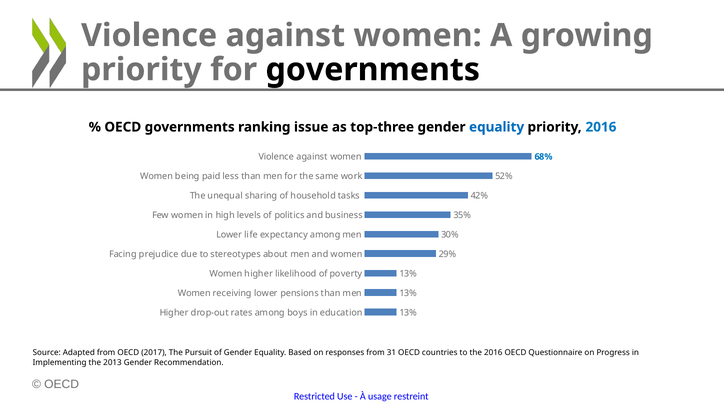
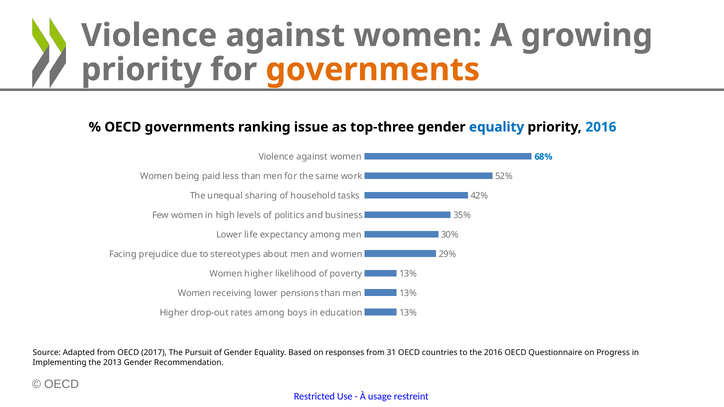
governments colour: black -> orange (373, 70)
